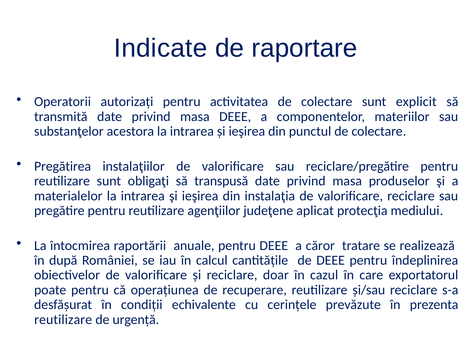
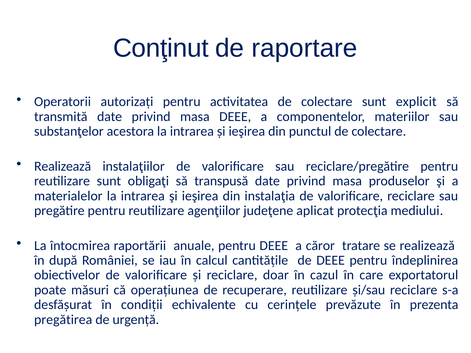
Indicate: Indicate -> Conţinut (161, 48)
Pregătirea: Pregătirea -> Realizează (63, 166)
poate pentru: pentru -> măsuri (90, 290)
reutilizare: reutilizare -> pregătirea (63, 320)
